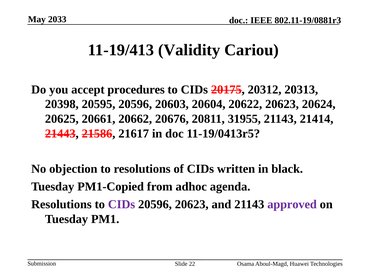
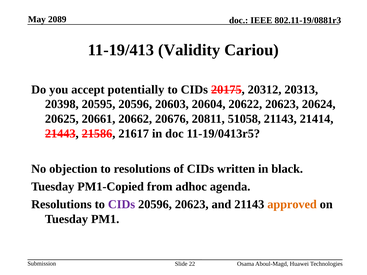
2033: 2033 -> 2089 (57, 19)
procedures: procedures -> potentially (136, 90)
31955: 31955 -> 51058 (244, 119)
approved colour: purple -> orange (292, 205)
